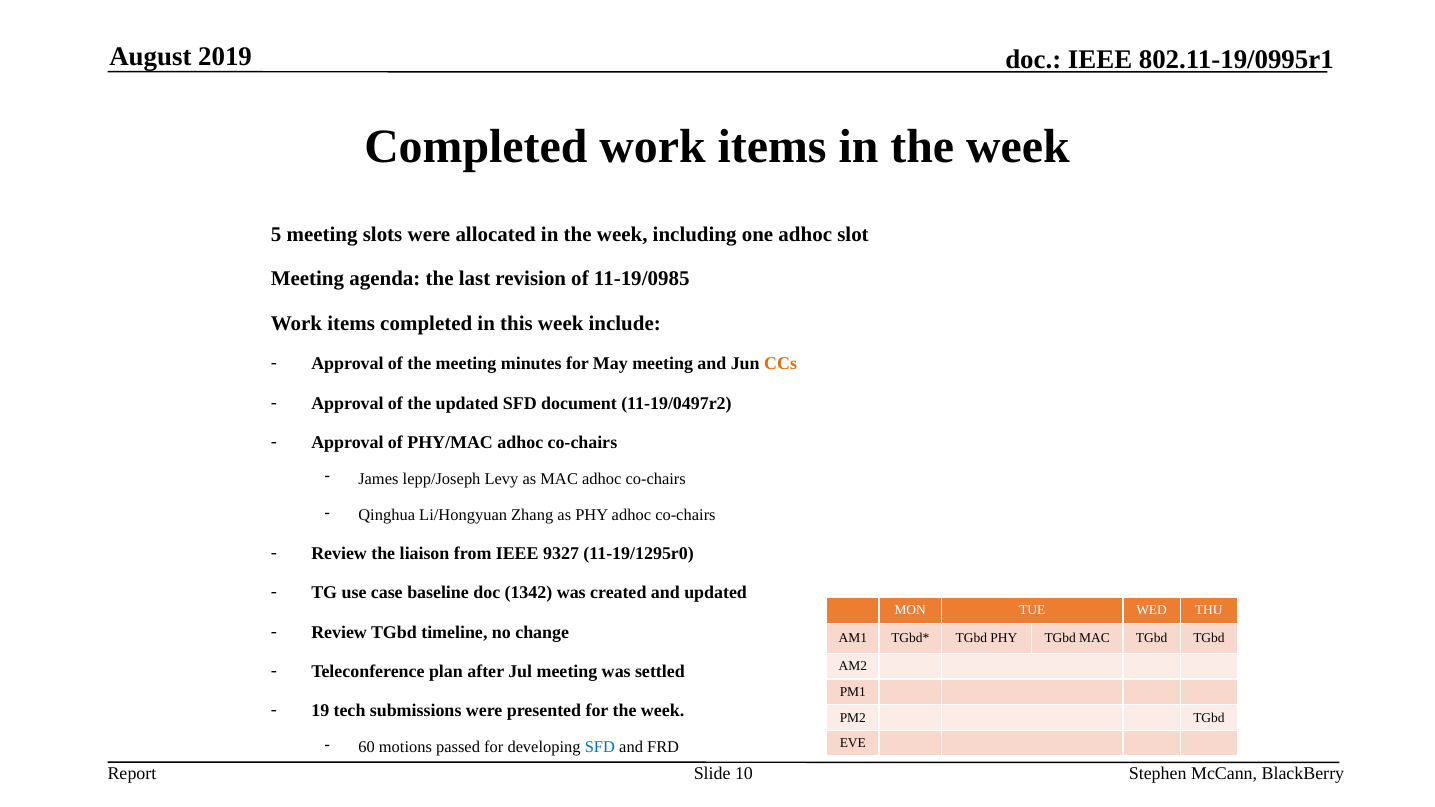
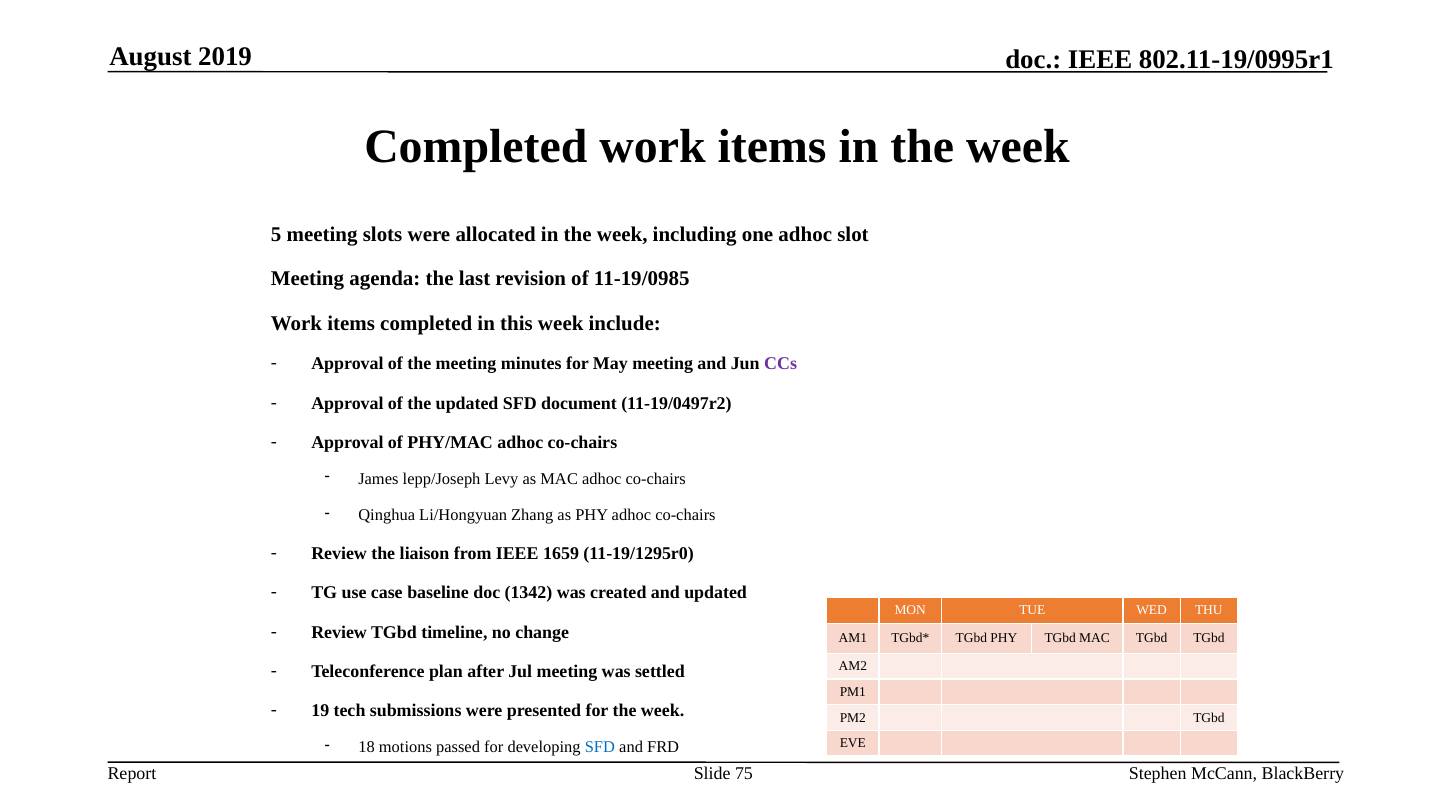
CCs colour: orange -> purple (781, 364)
9327: 9327 -> 1659 (561, 554)
60: 60 -> 18 (367, 748)
10: 10 -> 75 (744, 774)
